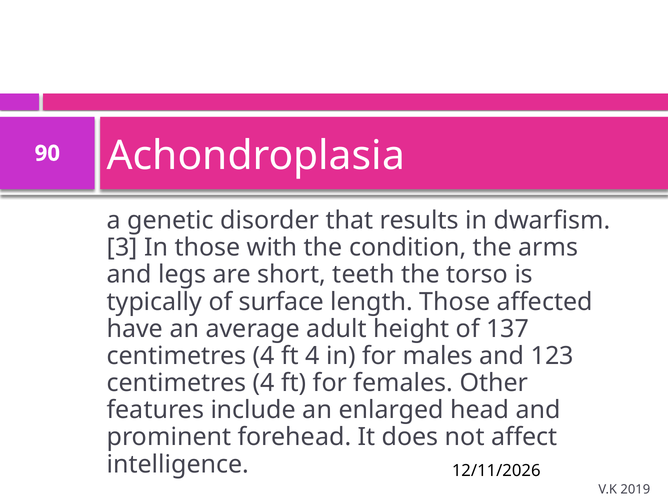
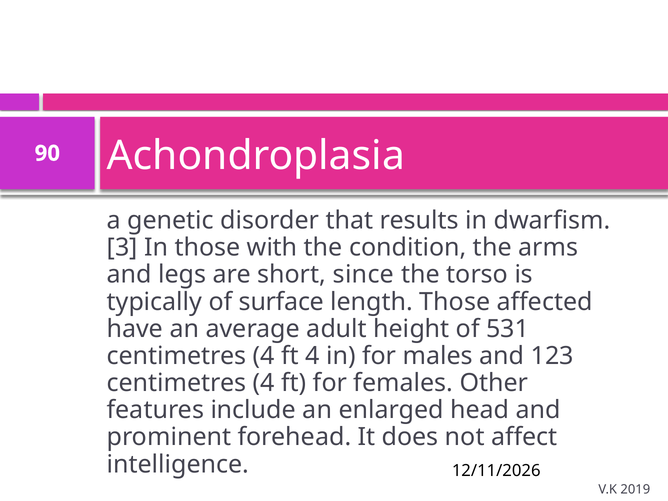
teeth: teeth -> since (363, 275)
137: 137 -> 531 (508, 329)
